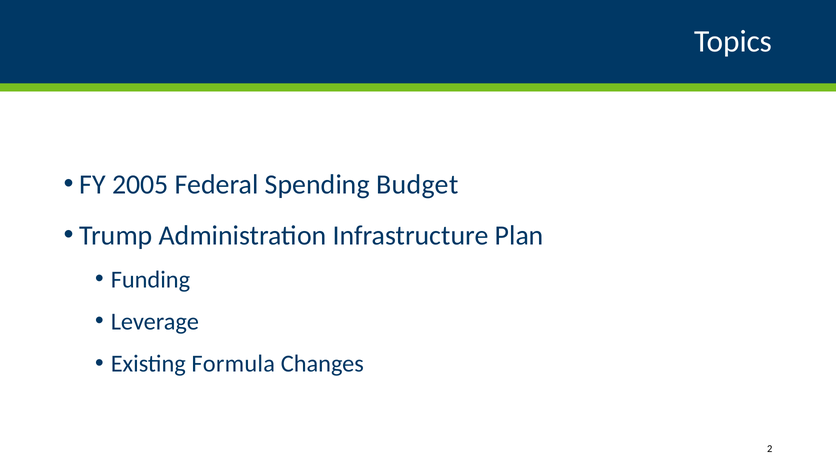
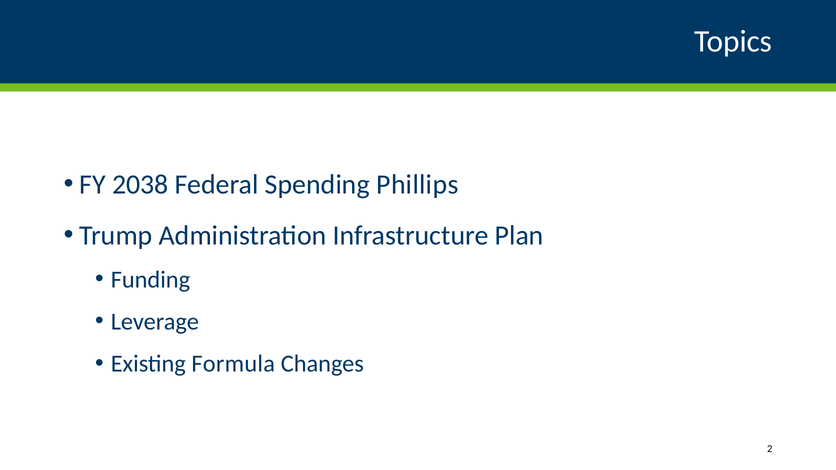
2005: 2005 -> 2038 (140, 185)
Budget: Budget -> Phillips (417, 185)
